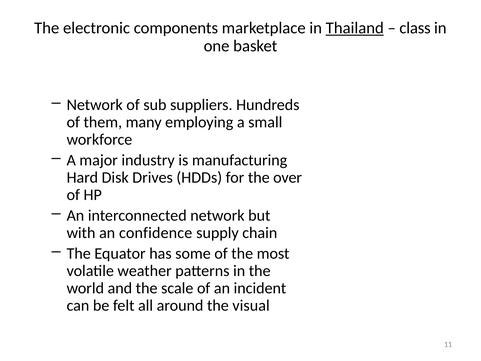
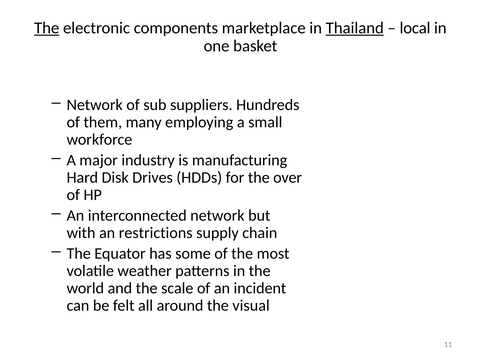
The underline: none -> present (47, 28)
class: class -> local (415, 28)
confidence: confidence -> restrictions (156, 233)
